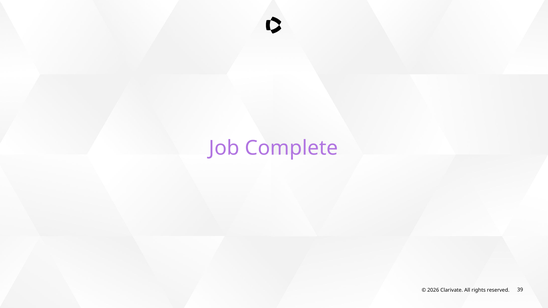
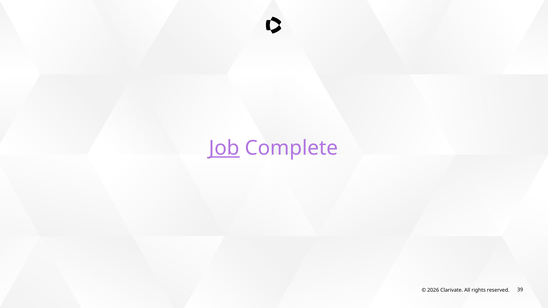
Job underline: none -> present (224, 148)
